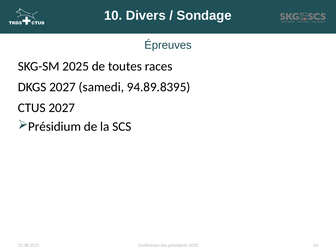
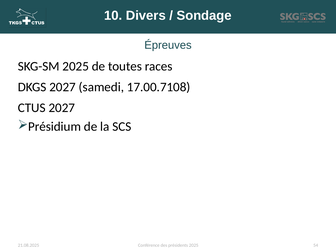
94.89.8395: 94.89.8395 -> 17.00.7108 (159, 87)
